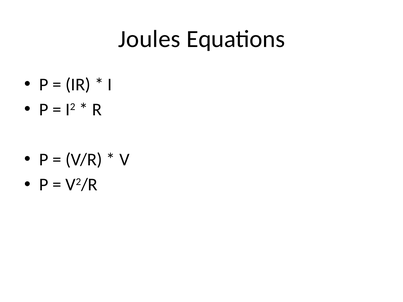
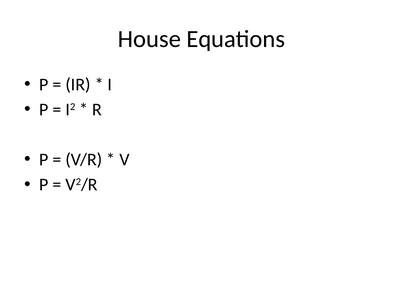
Joules: Joules -> House (149, 39)
